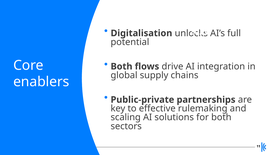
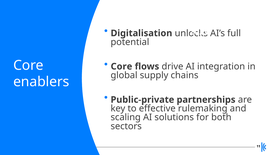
Both: Both -> Core (121, 67)
